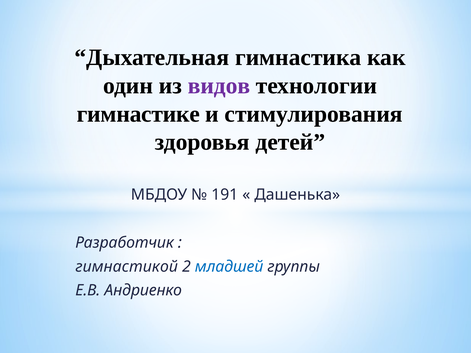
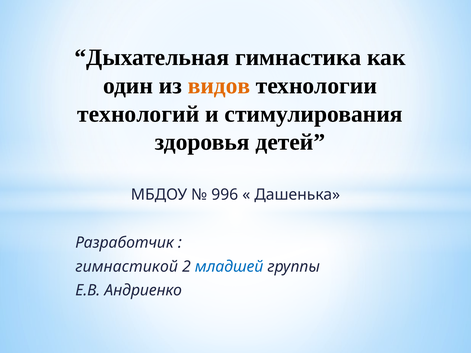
видов colour: purple -> orange (219, 86)
гимнастике: гимнастике -> технологий (138, 114)
191: 191 -> 996 (225, 195)
